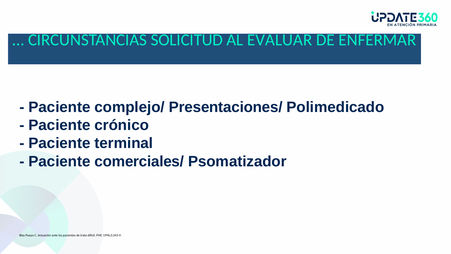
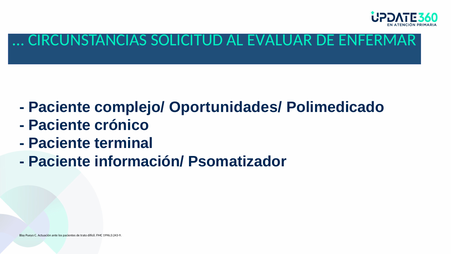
Presentaciones/: Presentaciones/ -> Oportunidades/ (226, 107)
comerciales/: comerciales/ -> información/ (139, 161)
